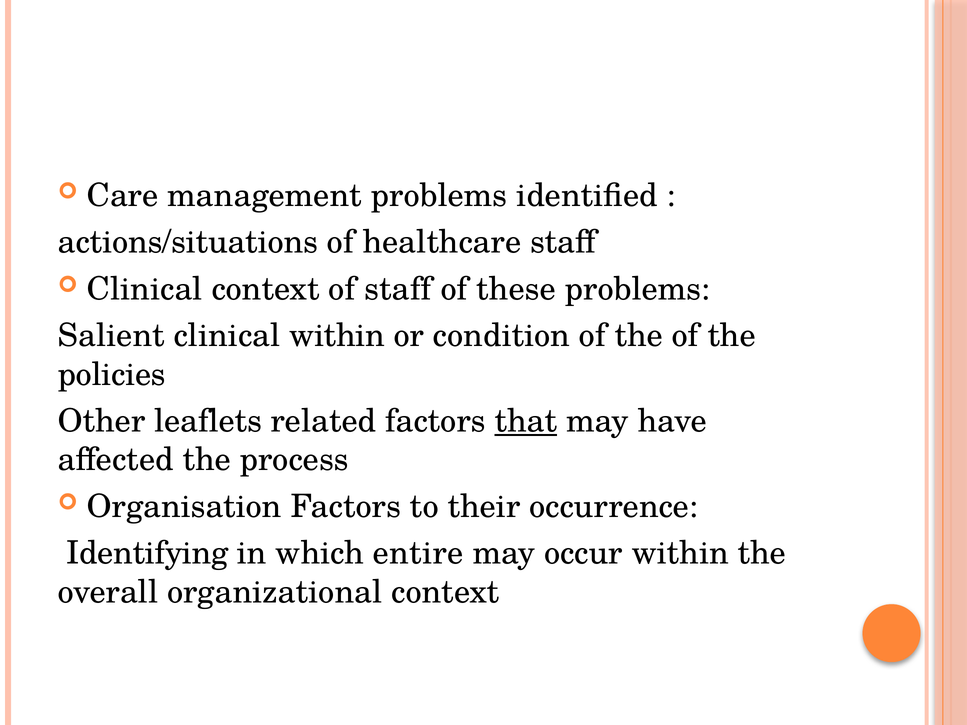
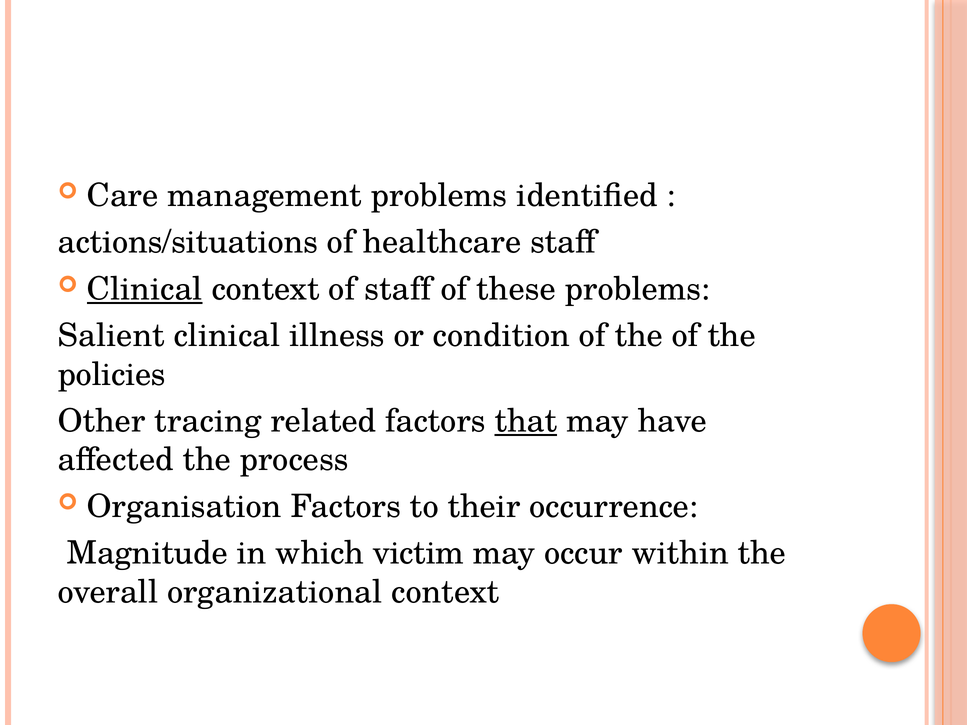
Clinical underline: none -> present (145, 289)
clinical within: within -> illness (337, 336)
leaflets: leaflets -> tracing (208, 421)
Identifying: Identifying -> Magnitude (147, 553)
entire: entire -> victim (418, 553)
